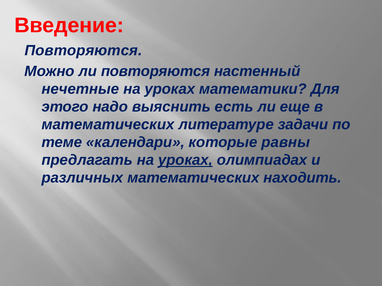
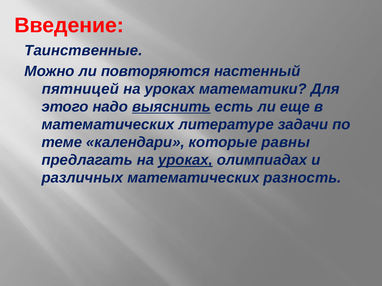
Повторяются: Повторяются -> Таинственные (83, 51)
нечетные: нечетные -> пятницей (80, 89)
выяснить underline: none -> present (171, 107)
находить: находить -> разность (302, 178)
